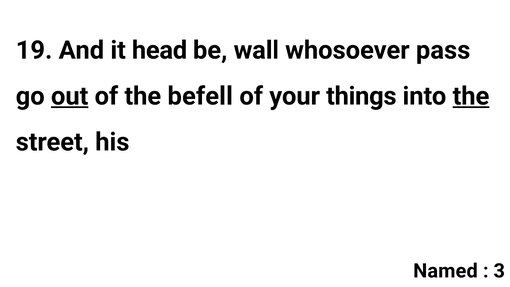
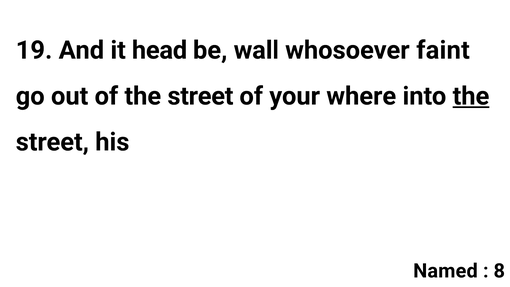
pass: pass -> faint (443, 50)
out underline: present -> none (70, 96)
of the befell: befell -> street (200, 96)
things: things -> where (361, 96)
3: 3 -> 8 (499, 271)
